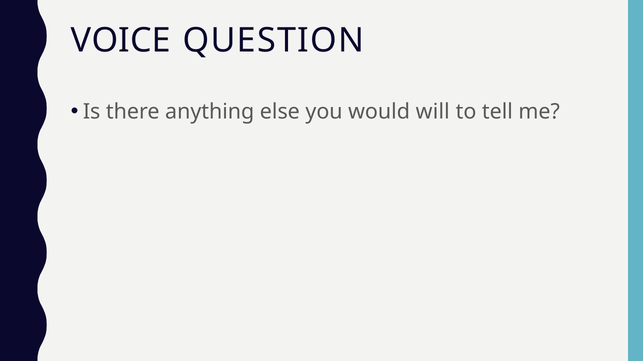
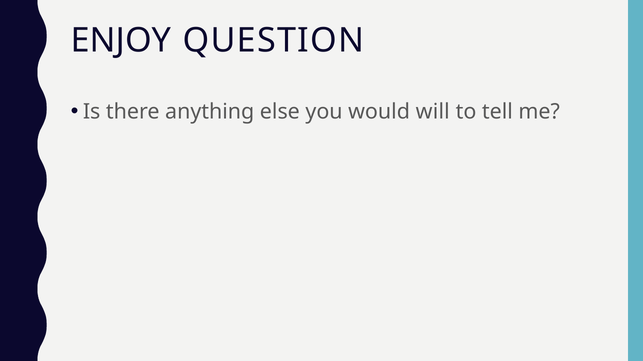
VOICE: VOICE -> ENJOY (121, 41)
